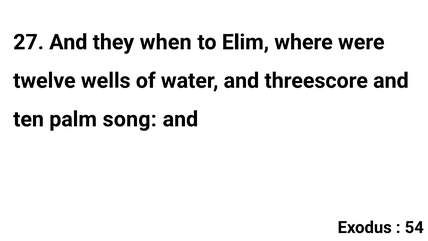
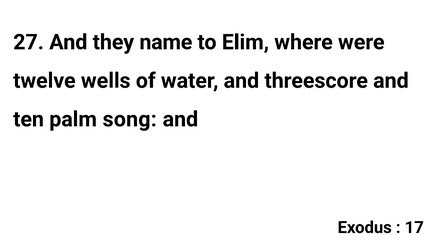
when: when -> name (166, 42)
54: 54 -> 17 (414, 227)
